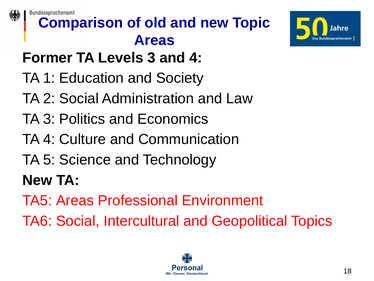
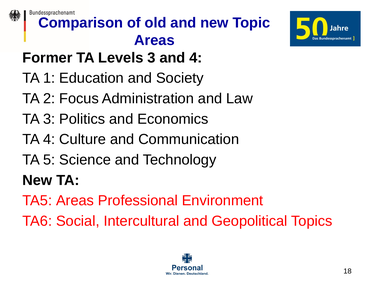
2 Social: Social -> Focus (79, 98)
